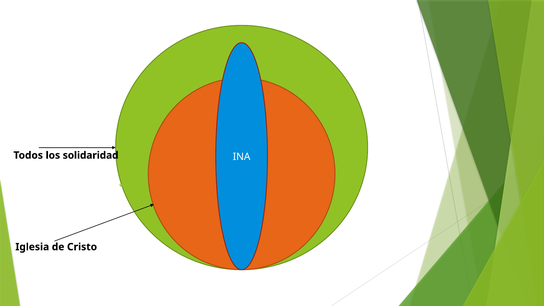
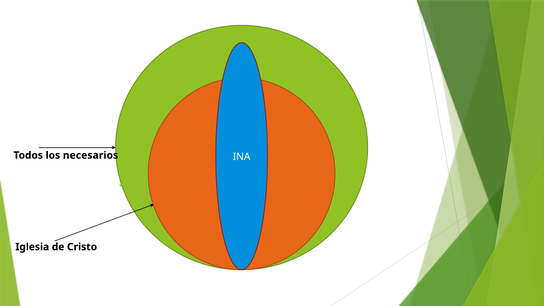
solidaridad: solidaridad -> necesarios (91, 155)
